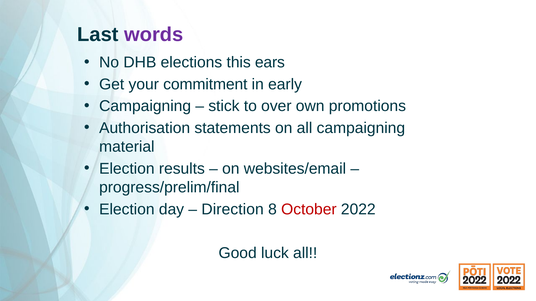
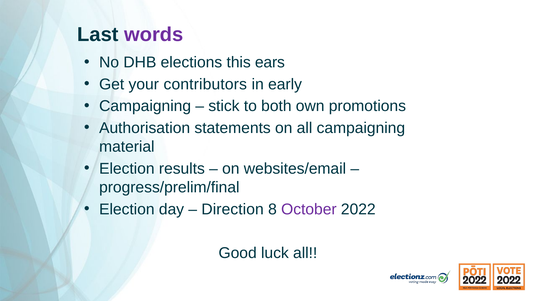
commitment: commitment -> contributors (205, 84)
over: over -> both (276, 106)
October colour: red -> purple (309, 210)
